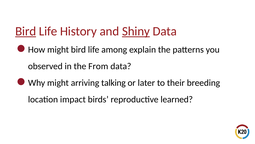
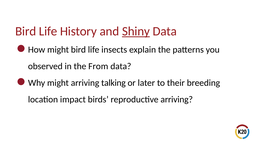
Bird underline: present -> none (26, 31)
among: among -> insects (114, 49)
reproductive learned: learned -> arriving (177, 99)
